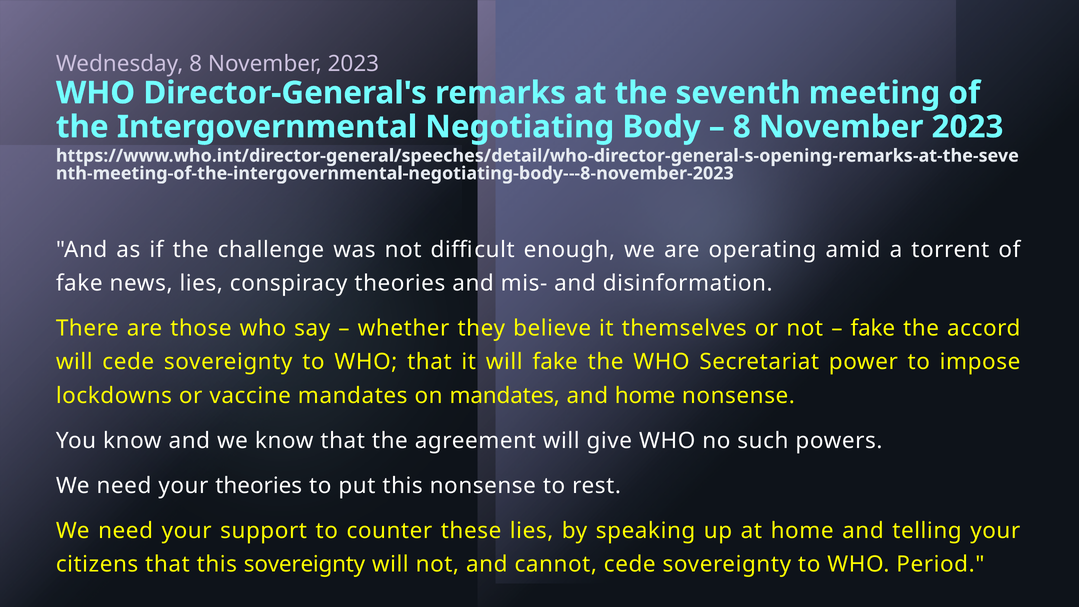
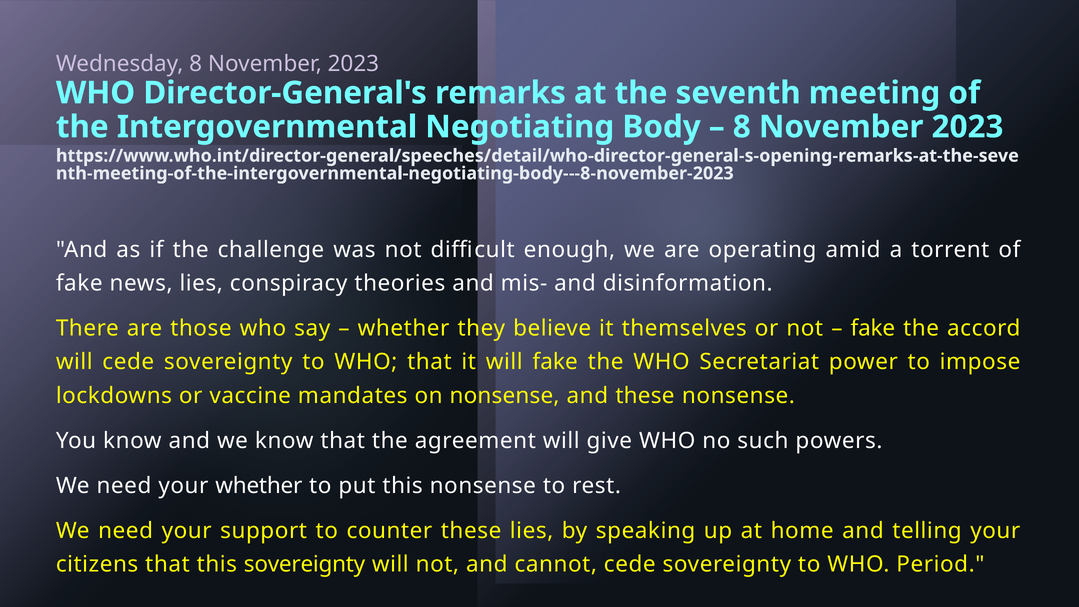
on mandates: mandates -> nonsense (505, 396)
and home: home -> these (645, 396)
your theories: theories -> whether (259, 486)
